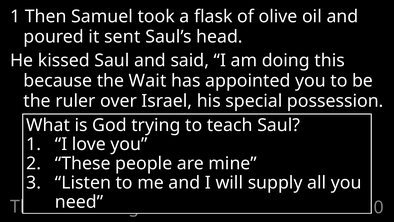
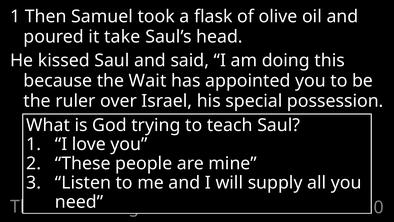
sent: sent -> take (122, 37)
